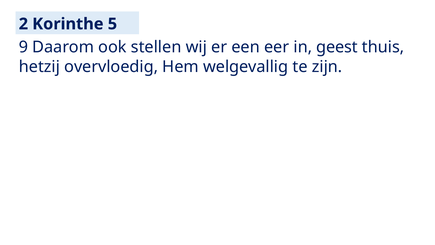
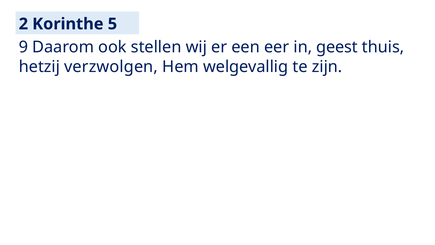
overvloedig: overvloedig -> verzwolgen (111, 67)
